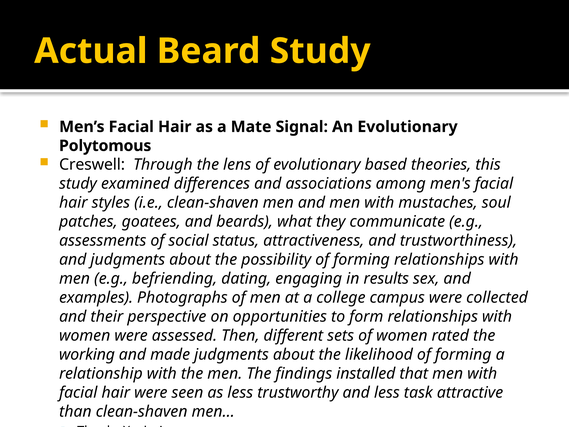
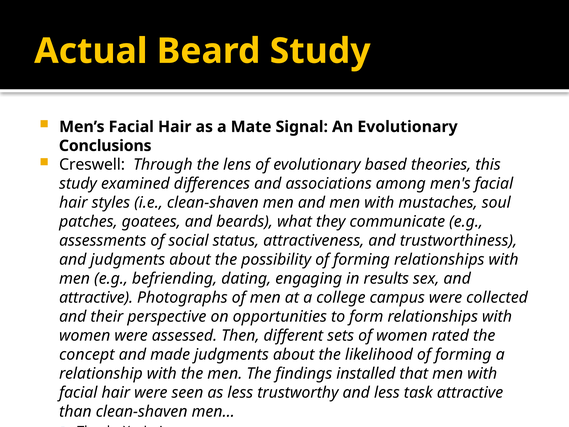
Polytomous: Polytomous -> Conclusions (105, 146)
examples: examples -> attractive (96, 297)
working: working -> concept (87, 354)
